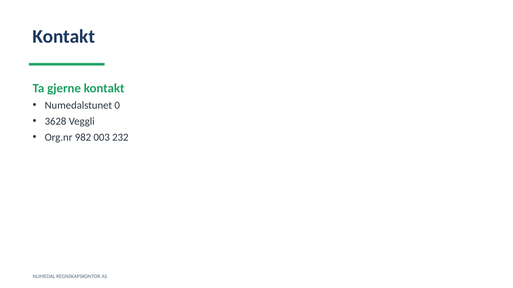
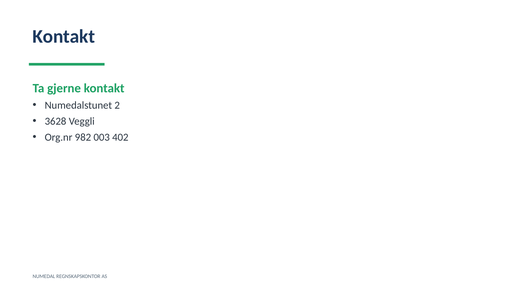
0: 0 -> 2 (117, 105)
232: 232 -> 402 (120, 138)
